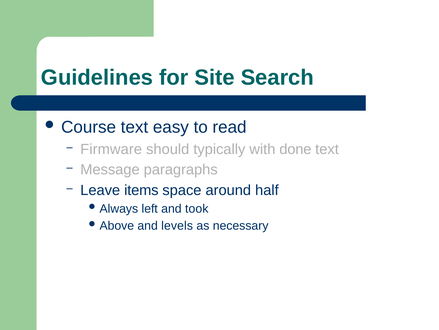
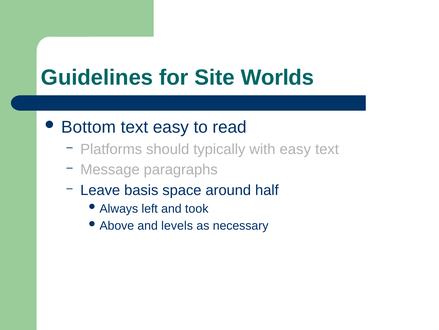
Search: Search -> Worlds (277, 77)
Course: Course -> Bottom (88, 127)
Firmware: Firmware -> Platforms (111, 149)
with done: done -> easy (295, 149)
items: items -> basis (141, 190)
